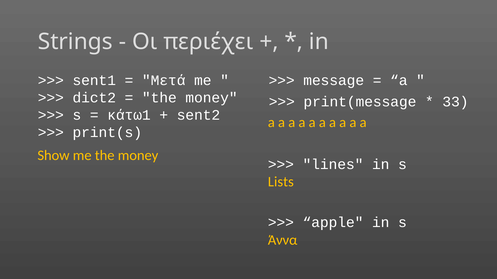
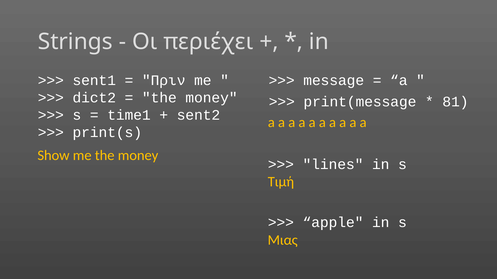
Μετά: Μετά -> Πριν (164, 80)
33: 33 -> 81 (455, 102)
κάτω1: κάτω1 -> time1 (129, 115)
Lists: Lists -> Τιμή (281, 182)
Άννα: Άννα -> Μιας (283, 240)
